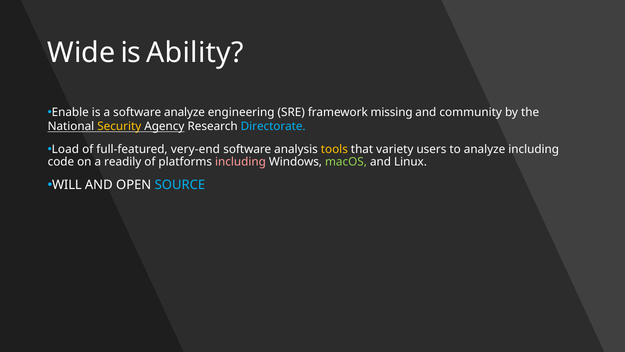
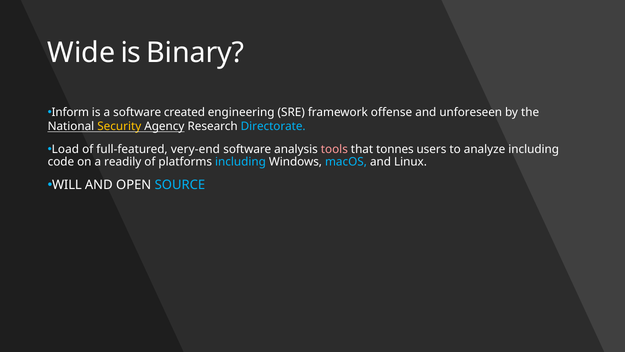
Ability: Ability -> Binary (195, 53)
Enable: Enable -> Inform (70, 112)
software analyze: analyze -> created (184, 112)
missing: missing -> offense (392, 112)
community: community -> unforeseen (471, 112)
tools colour: yellow -> pink (334, 149)
variety: variety -> tonnes (395, 149)
including colour: pink -> light blue (240, 162)
macOS colour: light green -> light blue (346, 162)
